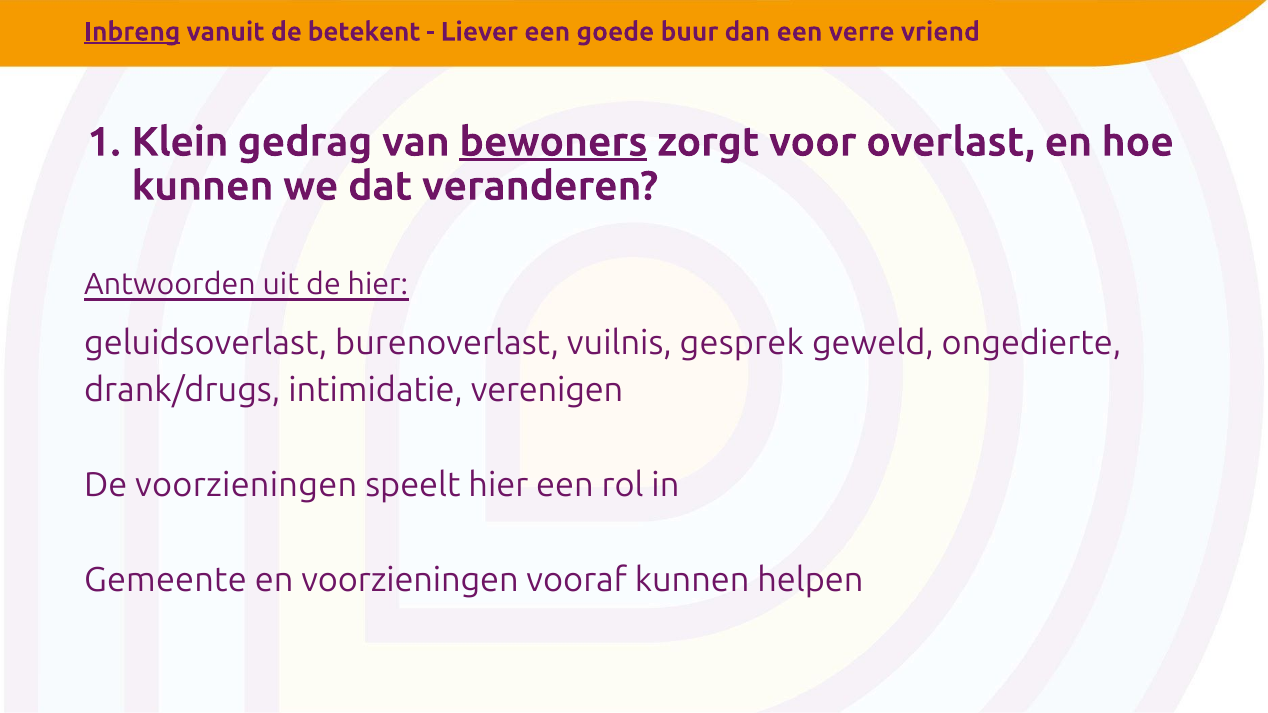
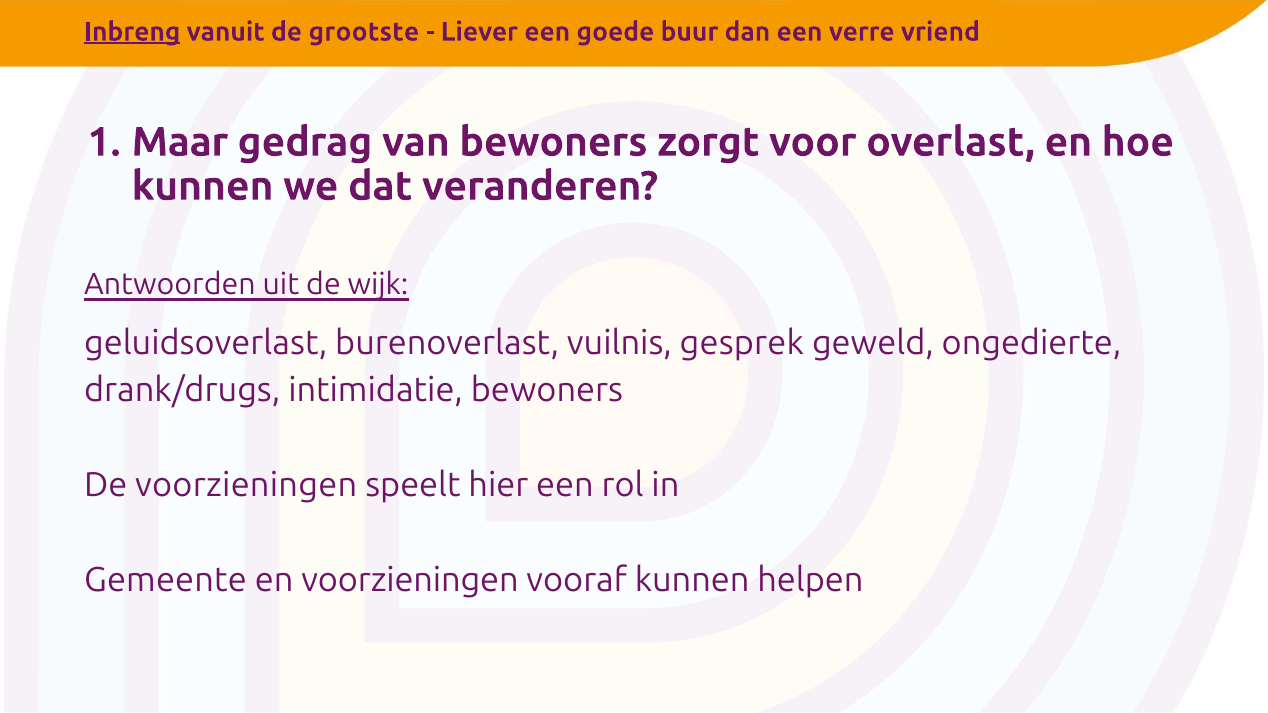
betekent: betekent -> grootste (364, 32)
Klein: Klein -> Maar (180, 142)
bewoners underline: present -> none (553, 142)
de hier: hier -> wijk (378, 284)
intimidatie verenigen: verenigen -> bewoners (547, 391)
